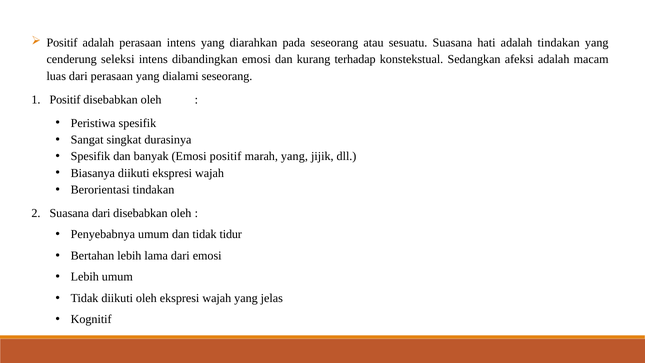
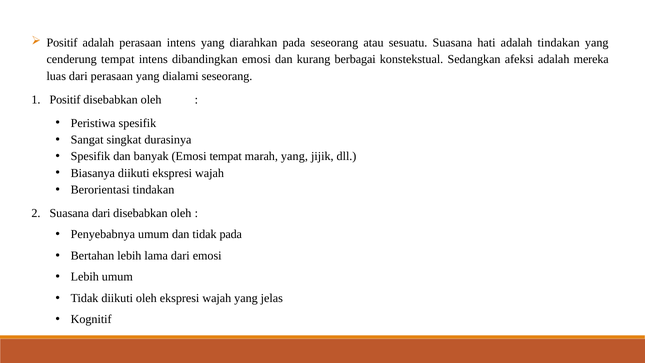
cenderung seleksi: seleksi -> tempat (118, 59)
terhadap: terhadap -> berbagai (355, 59)
macam: macam -> mereka (591, 59)
Emosi positif: positif -> tempat (226, 156)
tidak tidur: tidur -> pada (231, 234)
